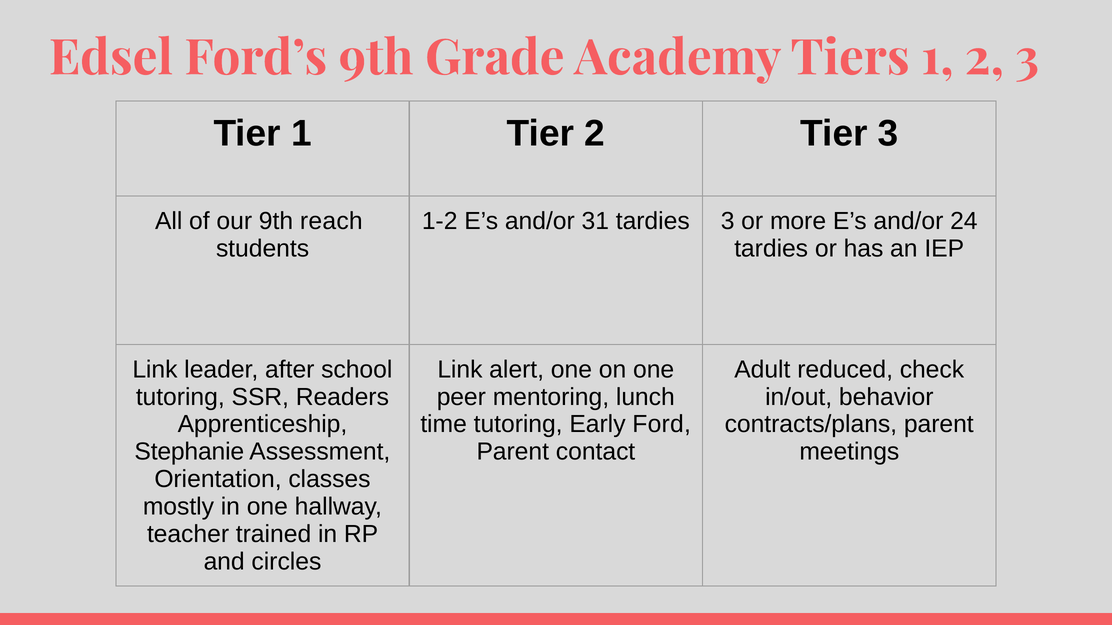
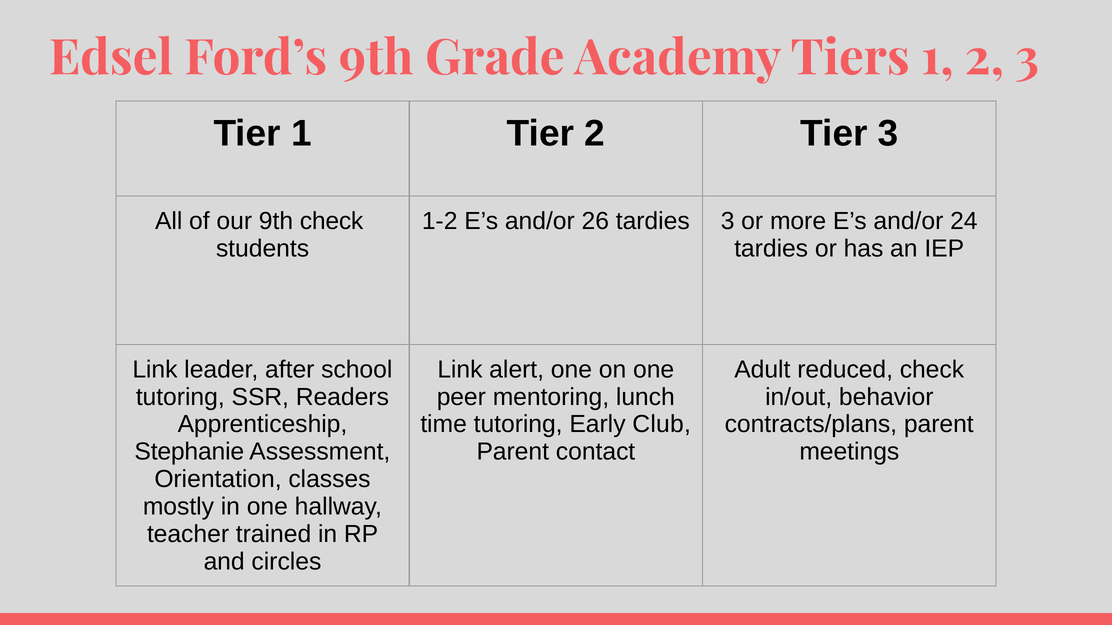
9th reach: reach -> check (332, 221)
31: 31 -> 26 (595, 221)
Ford: Ford -> Club (662, 425)
